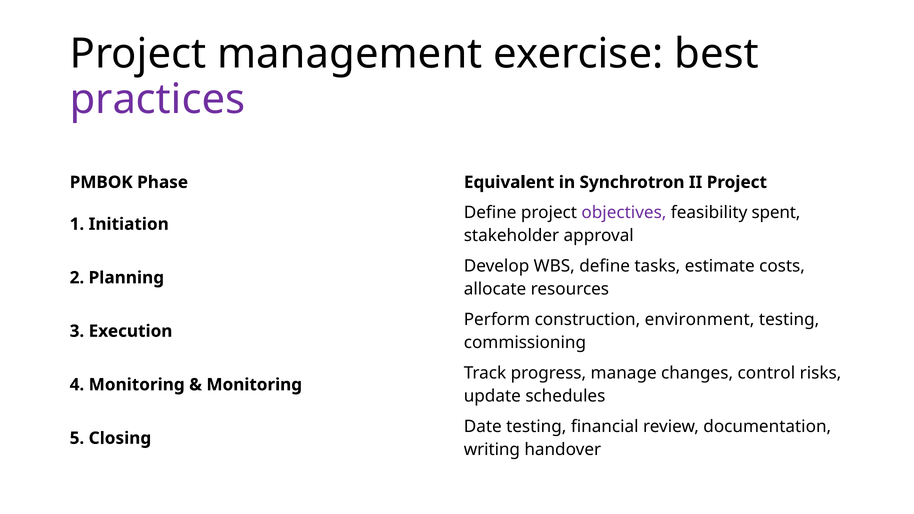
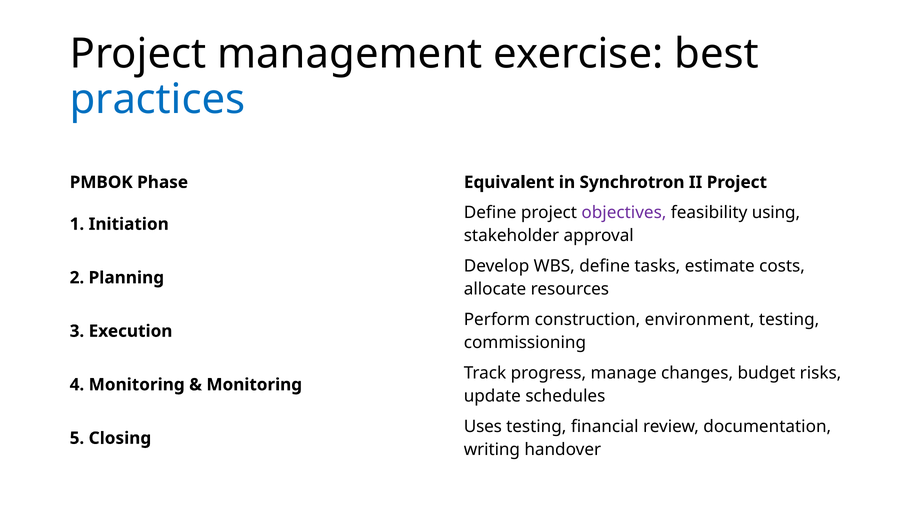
practices colour: purple -> blue (157, 99)
spent: spent -> using (776, 213)
control: control -> budget (766, 373)
Date: Date -> Uses (483, 427)
